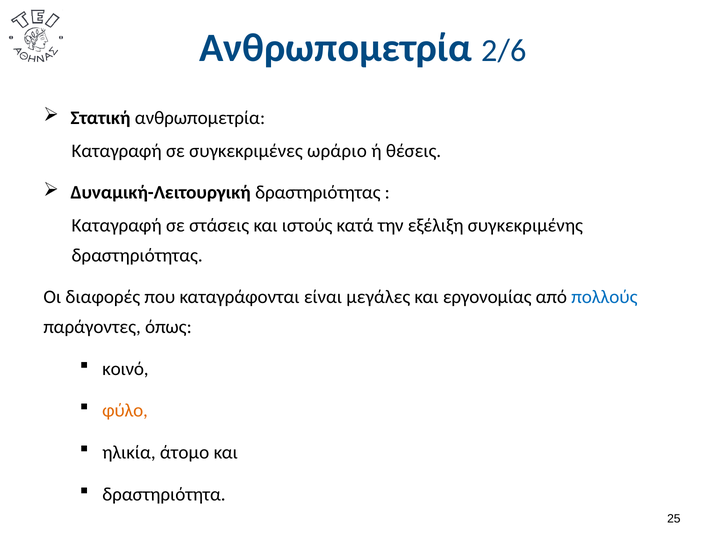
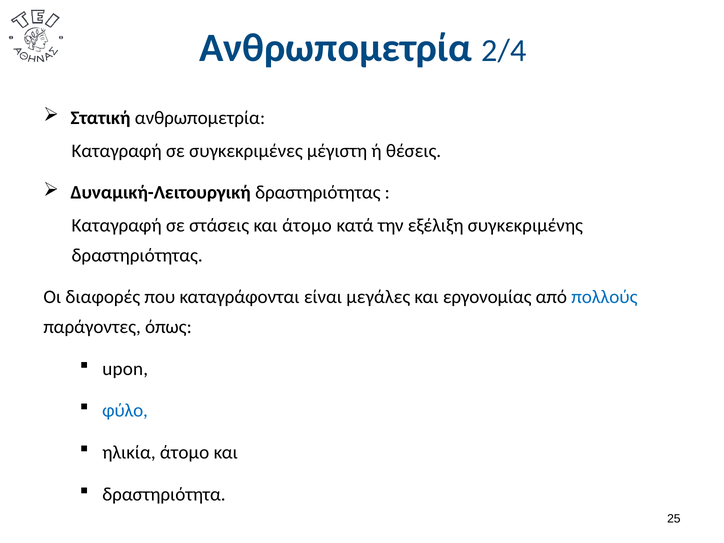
2/6: 2/6 -> 2/4 (504, 51)
ωράριο: ωράριο -> μέγιστη (337, 151)
και ιστούς: ιστούς -> άτομο (307, 225)
κοινό: κοινό -> upon (125, 369)
φύλο colour: orange -> blue (125, 411)
